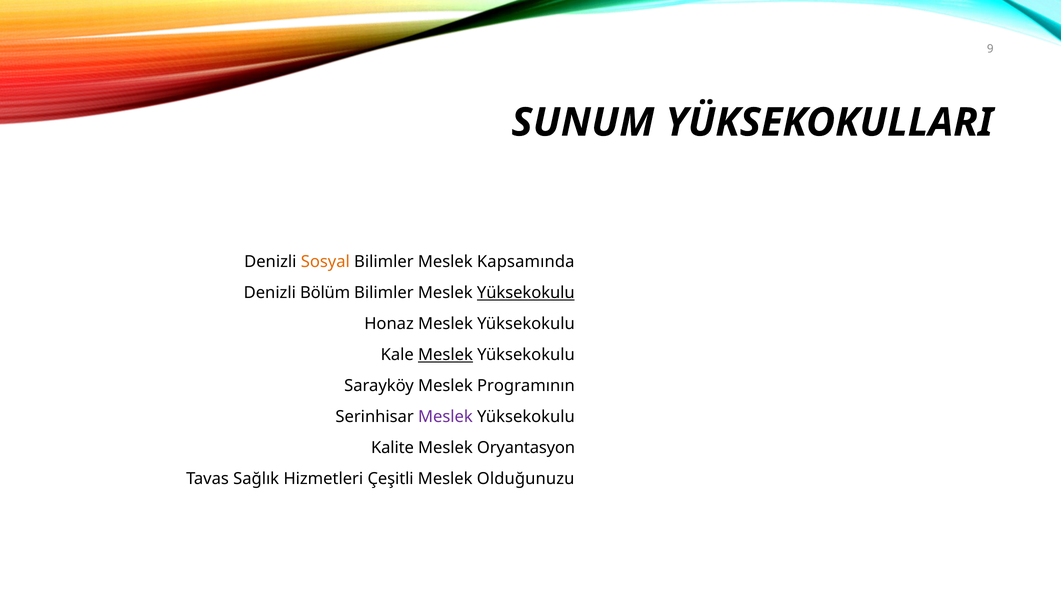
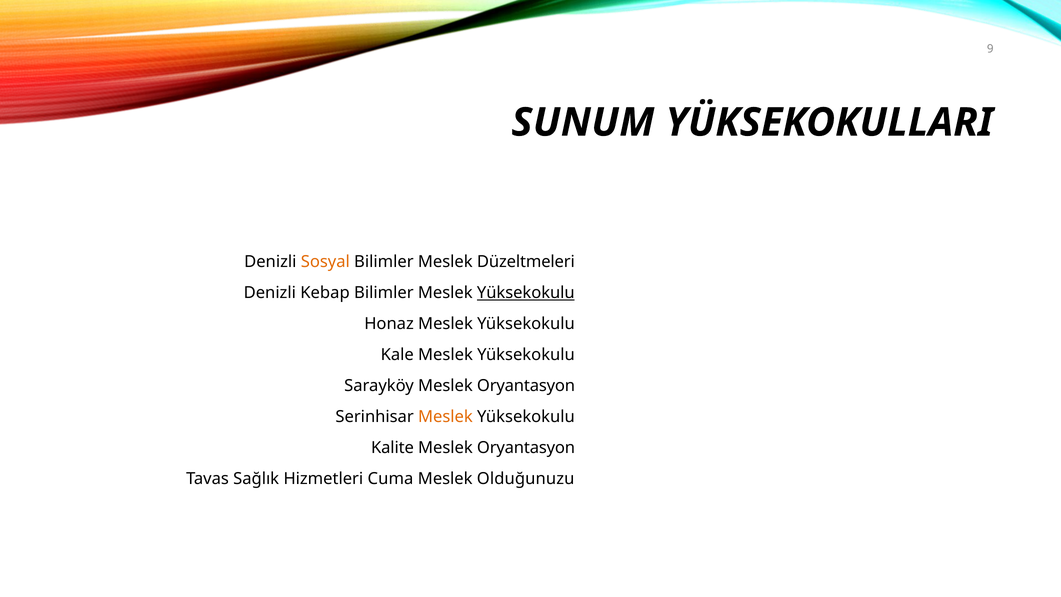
Kapsamında: Kapsamında -> Düzeltmeleri (526, 262)
Bölüm: Bölüm -> Kebap (325, 293)
Meslek underline: present -> none (445, 355)
Sarayköy Meslek Programının: Programının -> Oryantasyon (526, 386)
Meslek colour: purple -> orange (445, 416)
Çeşitli: Çeşitli -> Cuma (391, 478)
